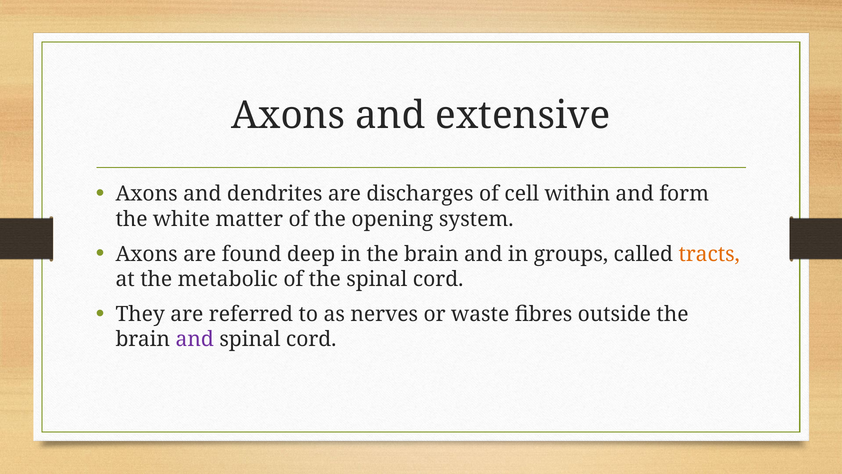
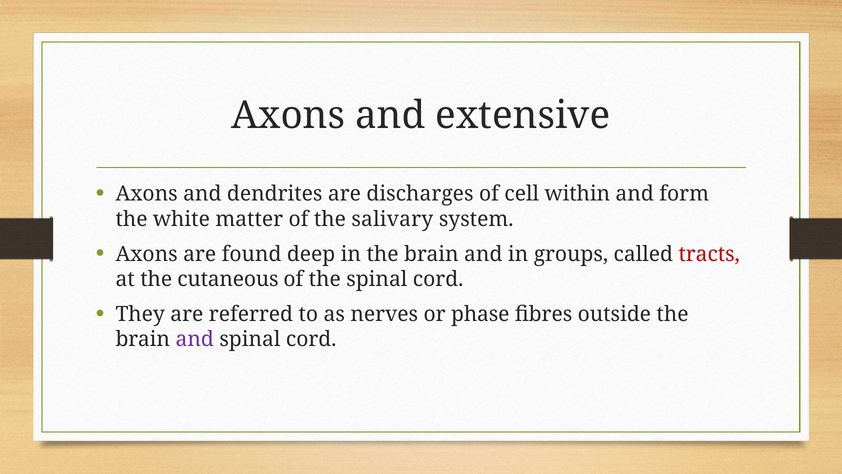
opening: opening -> salivary (392, 219)
tracts colour: orange -> red (709, 254)
metabolic: metabolic -> cutaneous (228, 279)
waste: waste -> phase (480, 314)
